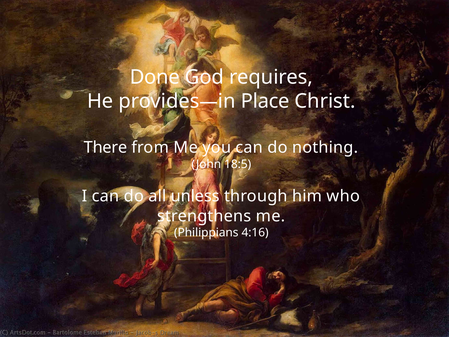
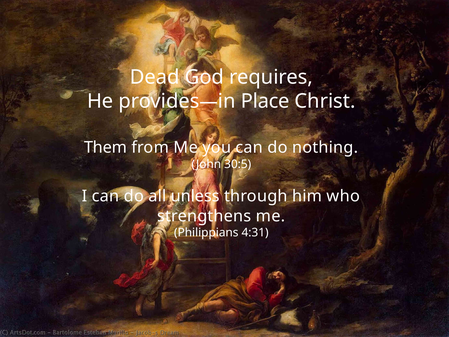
Done: Done -> Dead (155, 77)
There: There -> Them (106, 147)
18:5: 18:5 -> 30:5 (238, 164)
4:16: 4:16 -> 4:31 (255, 232)
